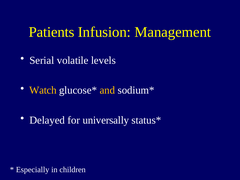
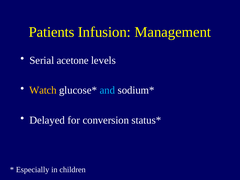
volatile: volatile -> acetone (73, 60)
and colour: yellow -> light blue (107, 90)
universally: universally -> conversion (106, 120)
